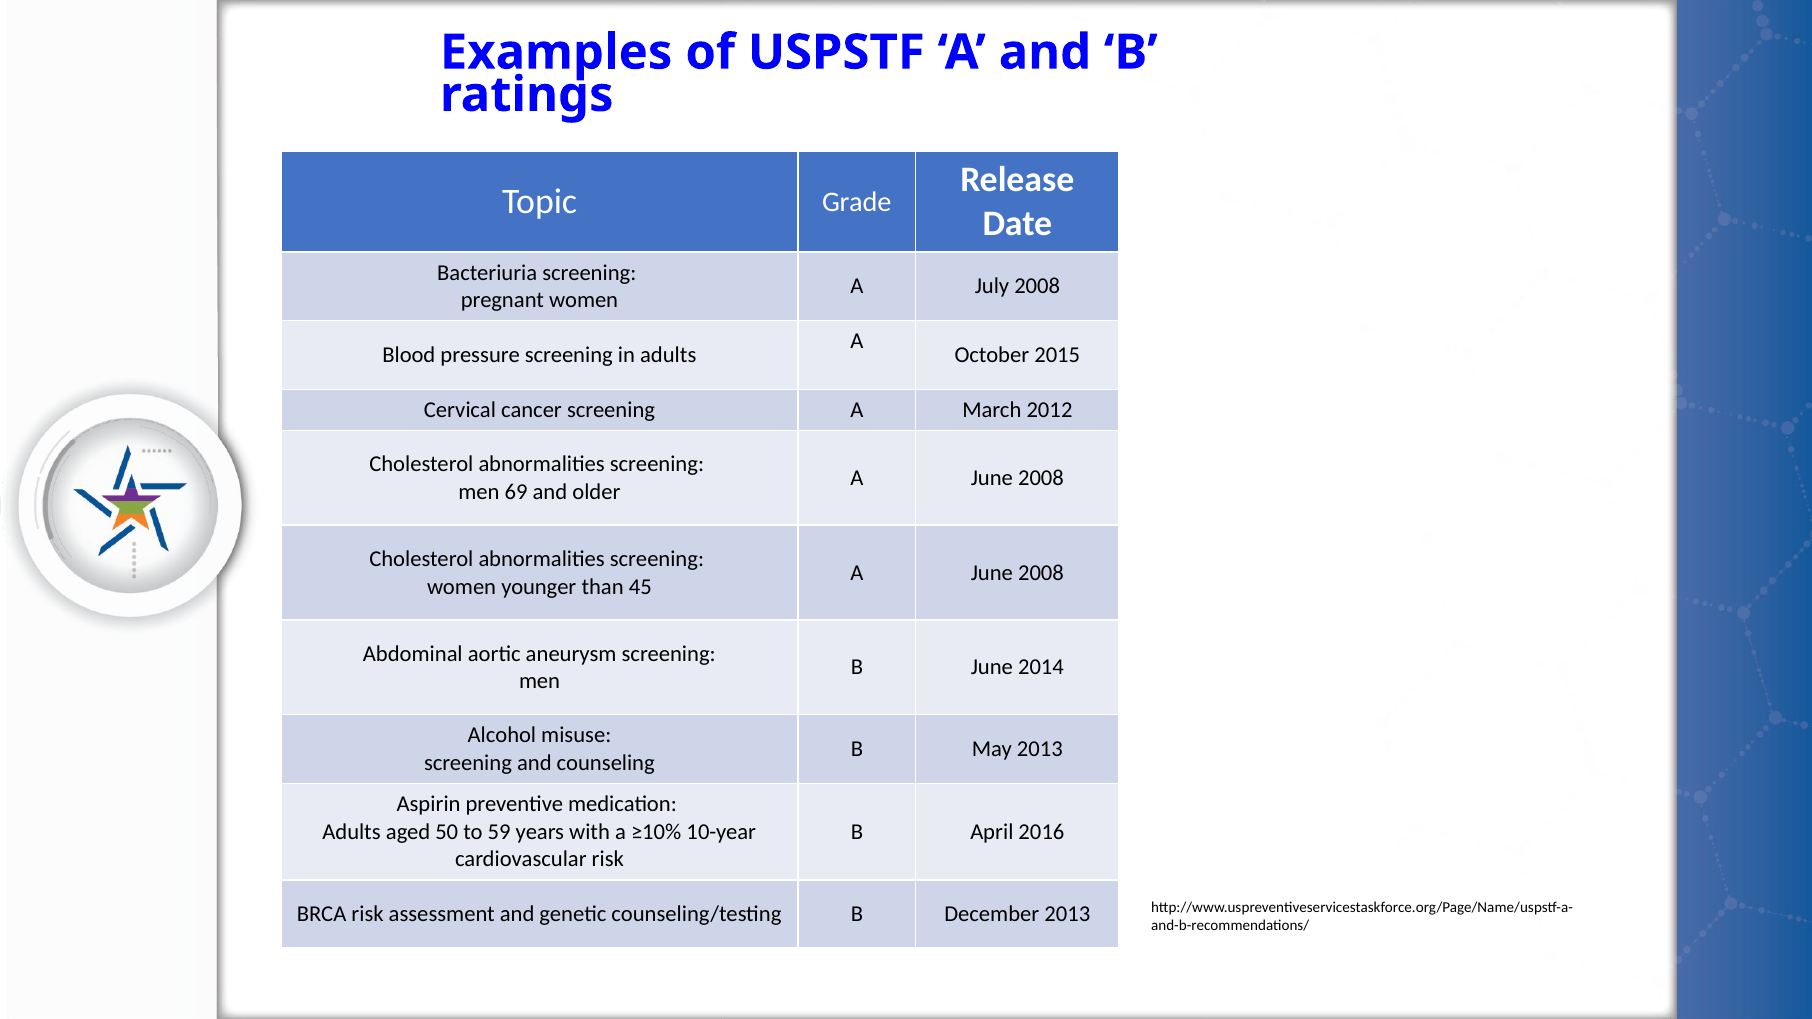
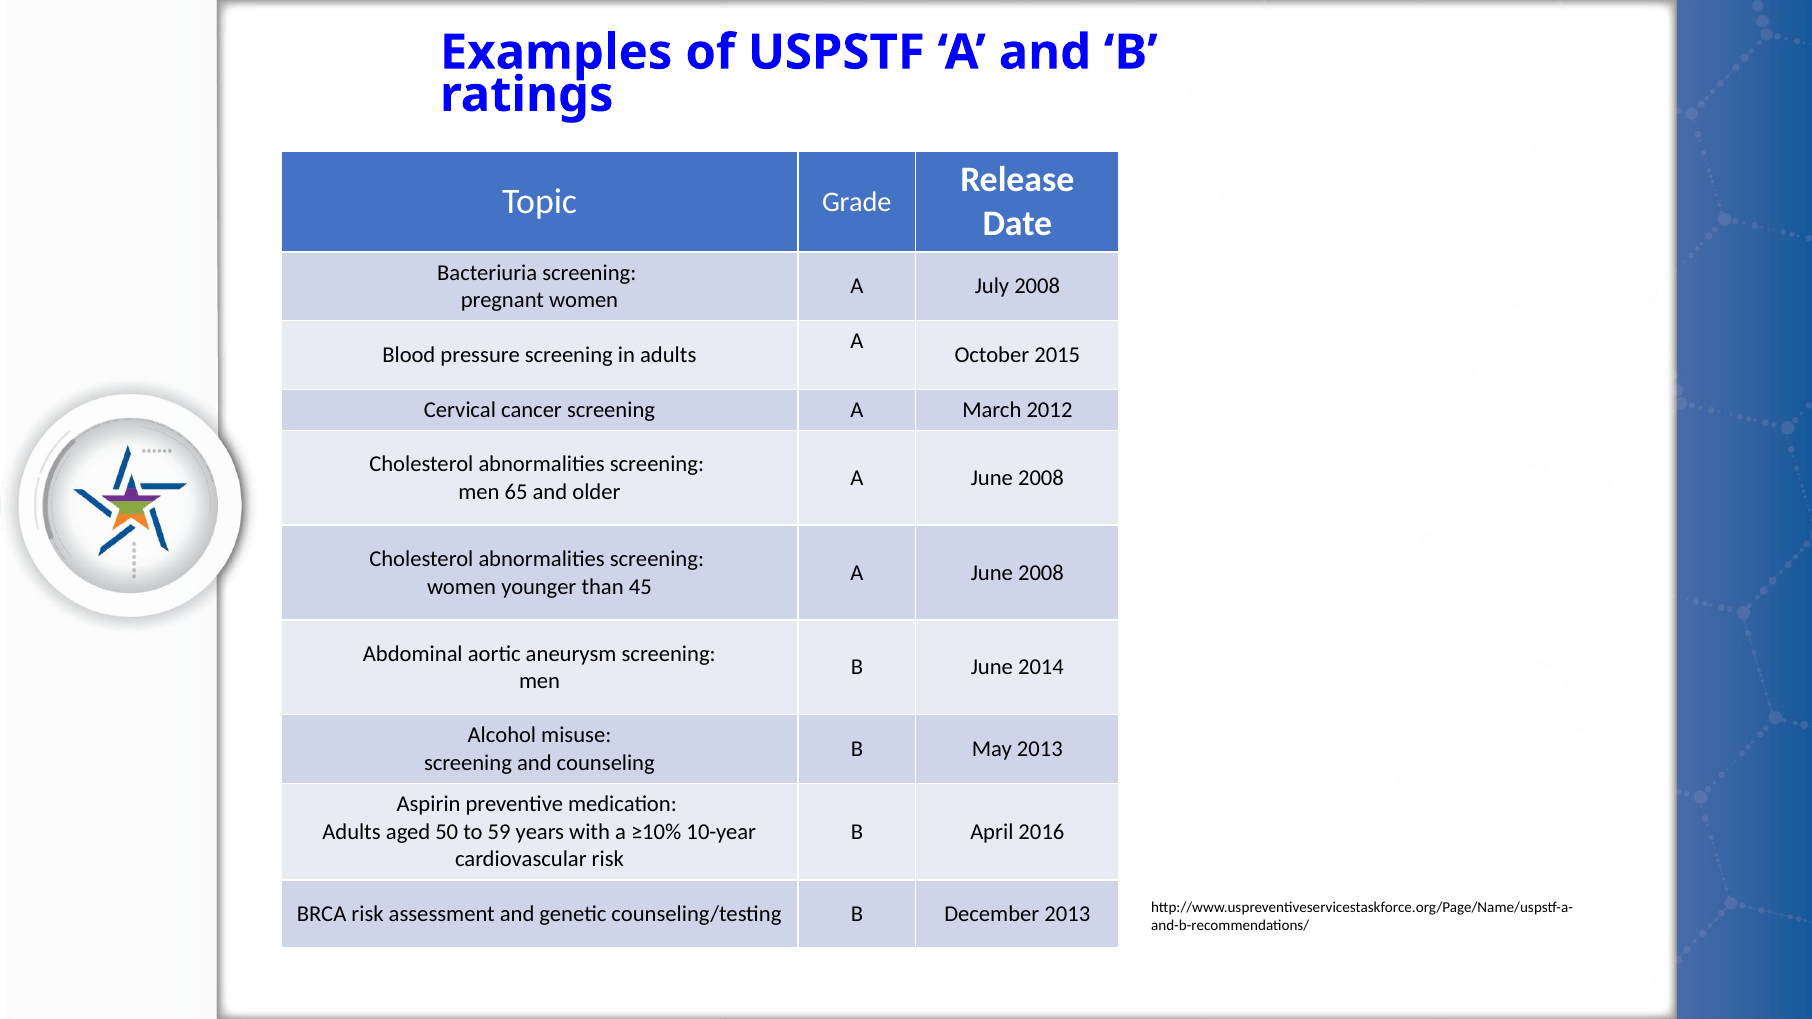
69: 69 -> 65 (516, 492)
